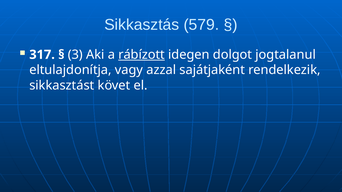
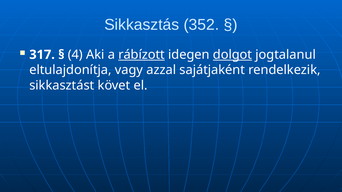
579: 579 -> 352 (201, 25)
3: 3 -> 4 (75, 55)
dolgot underline: none -> present (232, 55)
